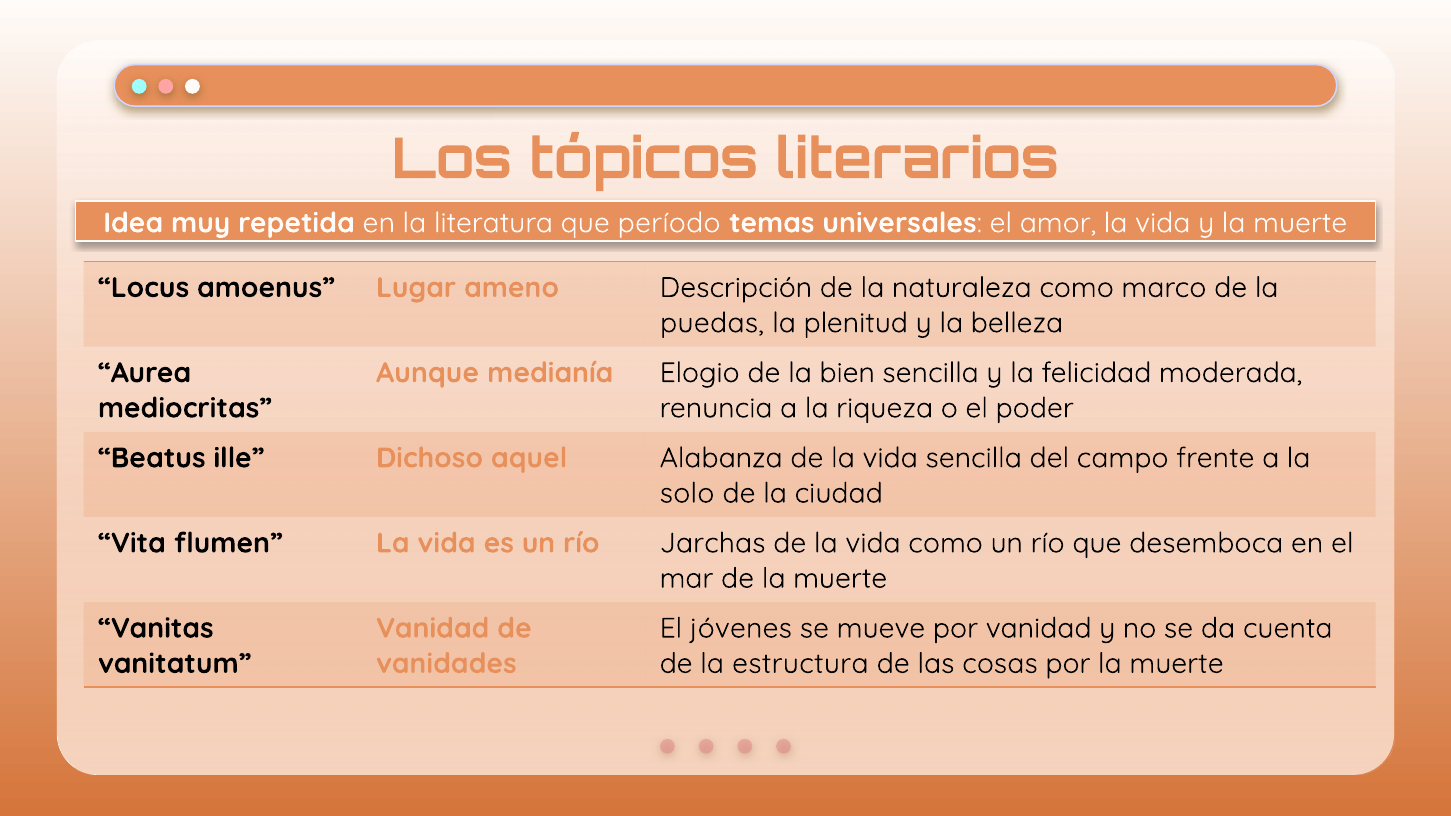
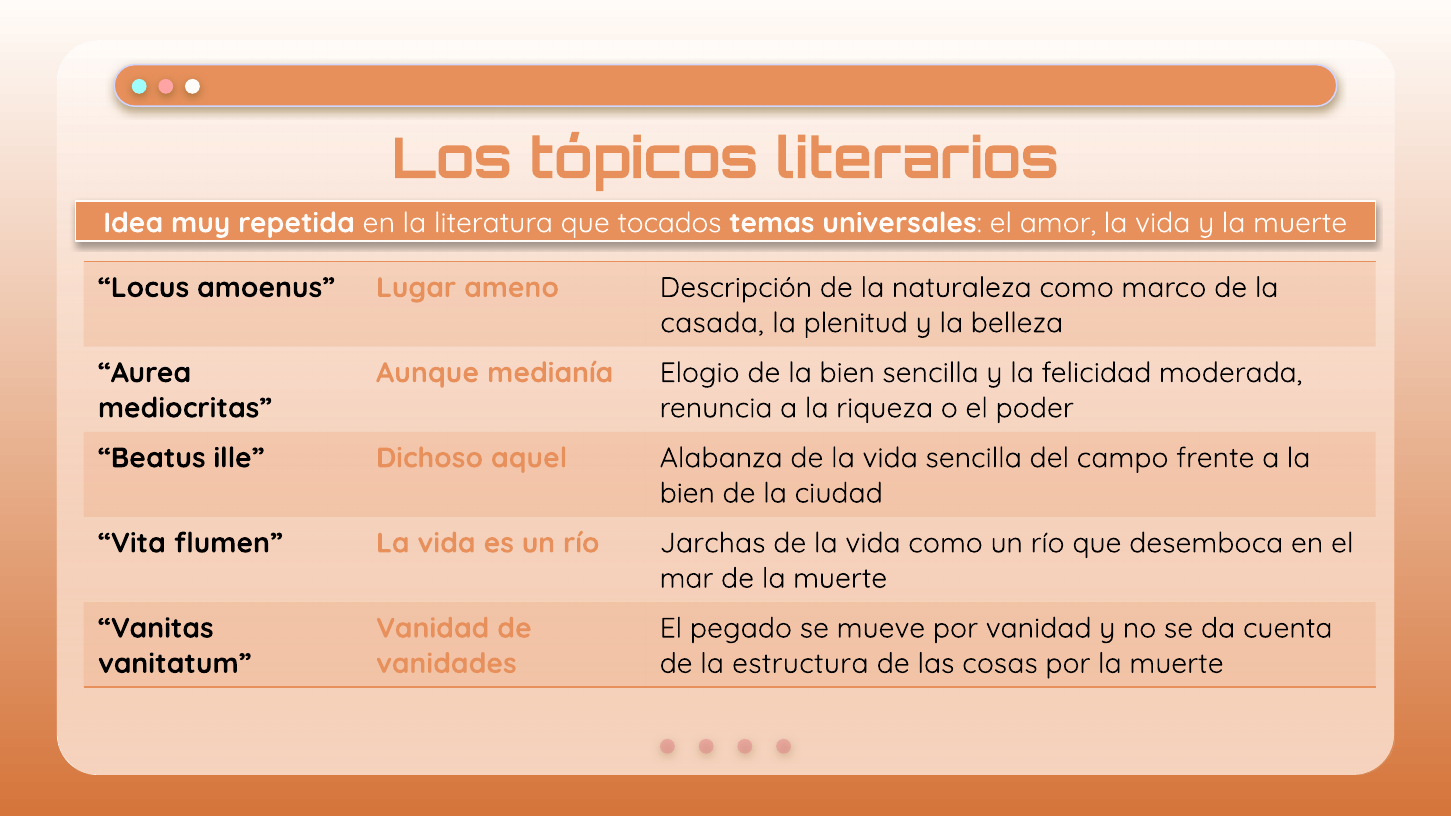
período: período -> tocados (669, 223)
puedas: puedas -> casada (712, 323)
solo: solo -> bien (687, 493)
jóvenes: jóvenes -> pegado (741, 628)
